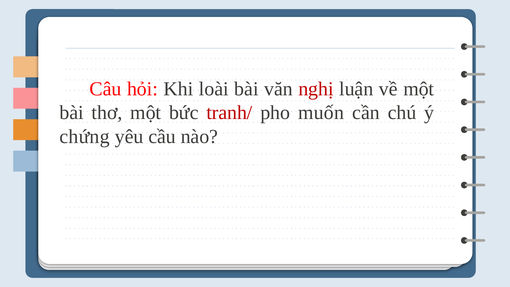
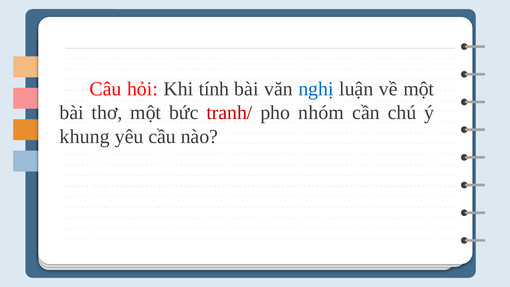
loài: loài -> tính (214, 89)
nghị colour: red -> blue (316, 89)
muốn: muốn -> nhóm (321, 113)
chứng: chứng -> khung (85, 136)
